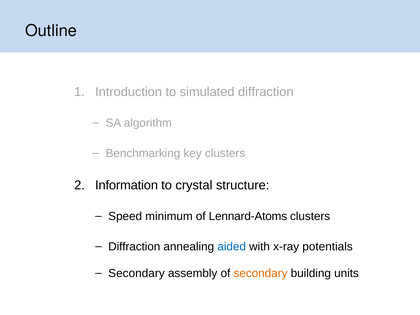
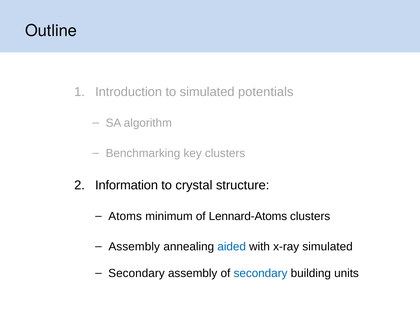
simulated diffraction: diffraction -> potentials (266, 92)
Speed: Speed -> Atoms (125, 216)
Diffraction: Diffraction -> Assembly (134, 247)
x-ray potentials: potentials -> simulated (328, 247)
secondary colour: orange -> blue (261, 273)
